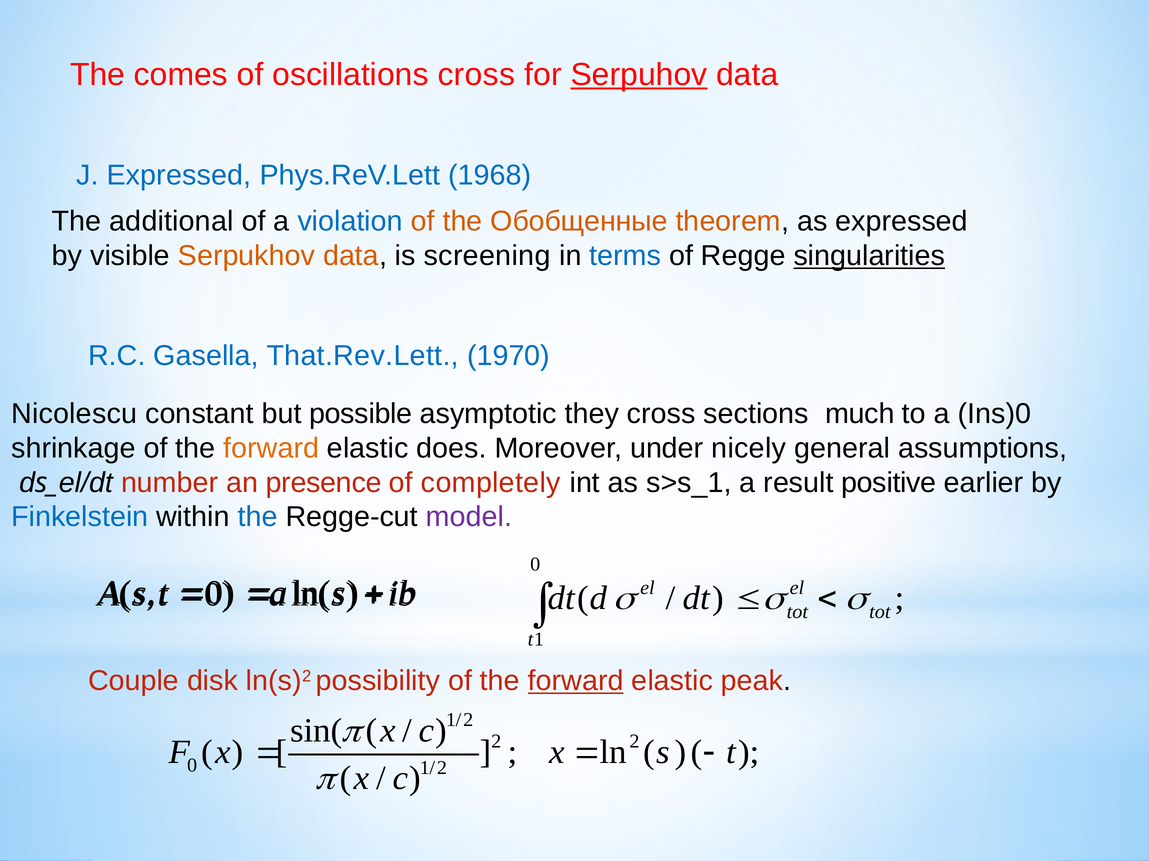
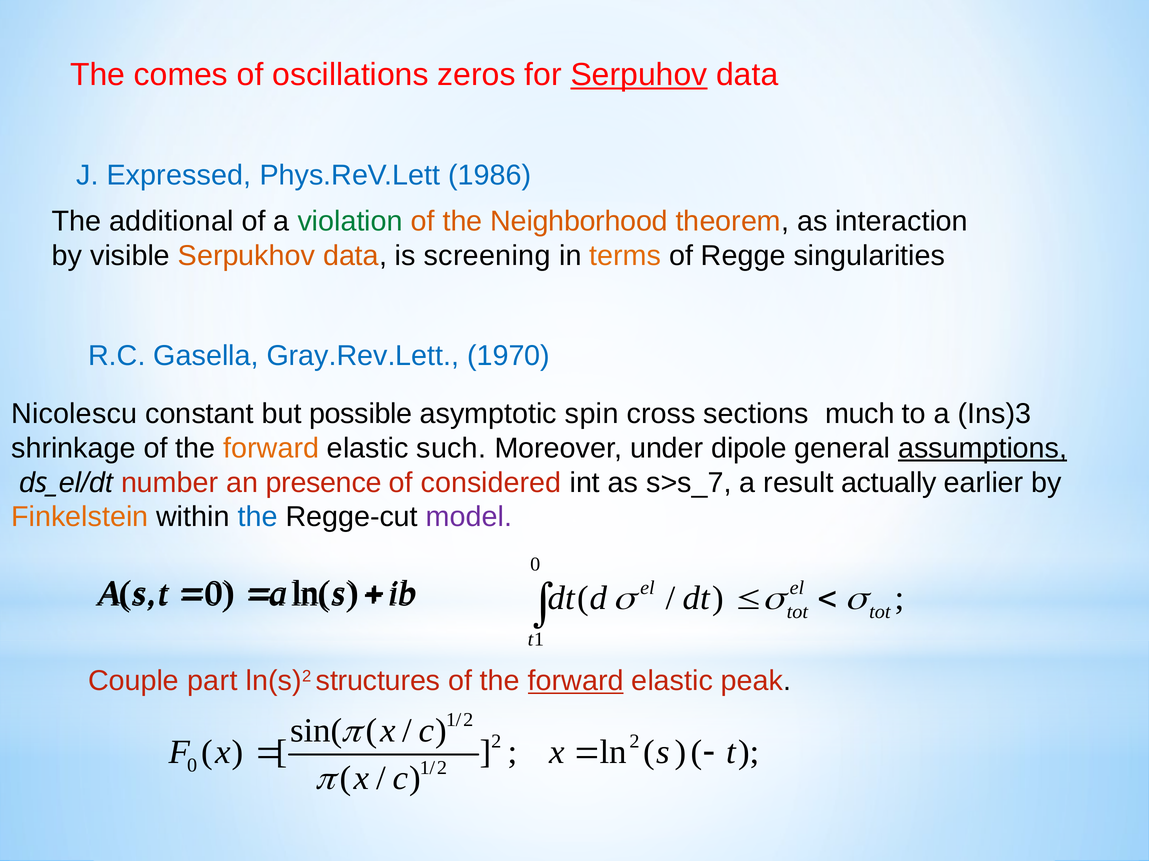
oscillations cross: cross -> zeros (477, 75)
1968: 1968 -> 1986 (490, 175)
violation colour: blue -> green (350, 222)
Обобщенные: Обобщенные -> Neighborhood (579, 222)
as expressed: expressed -> interaction (902, 222)
terms colour: blue -> orange (625, 256)
singularities underline: present -> none (869, 256)
That.Rev.Lett: That.Rev.Lett -> Gray.Rev.Lett (363, 356)
they: they -> spin (592, 414)
Ins)0: Ins)0 -> Ins)3 (994, 414)
does: does -> such (451, 449)
nicely: nicely -> dipole (749, 449)
assumptions underline: none -> present (983, 449)
completely: completely -> considered (491, 483)
s>s_1: s>s_1 -> s>s_7 (689, 483)
positive: positive -> actually (889, 483)
Finkelstein colour: blue -> orange (80, 517)
disk: disk -> part (212, 681)
possibility: possibility -> structures (378, 681)
